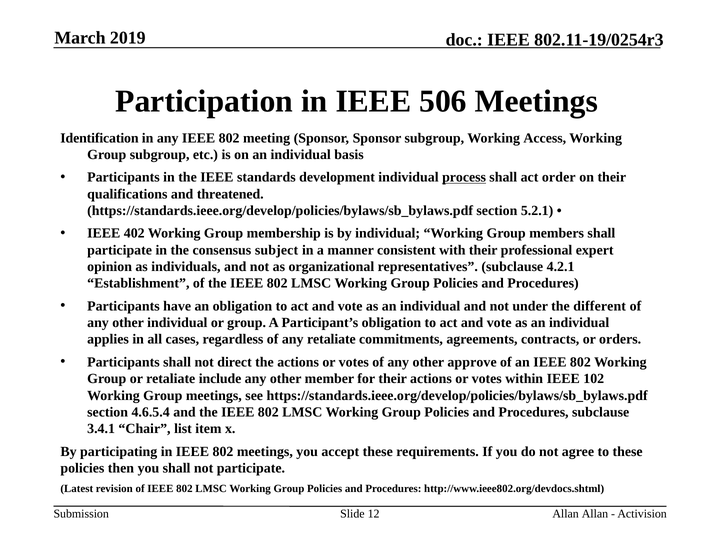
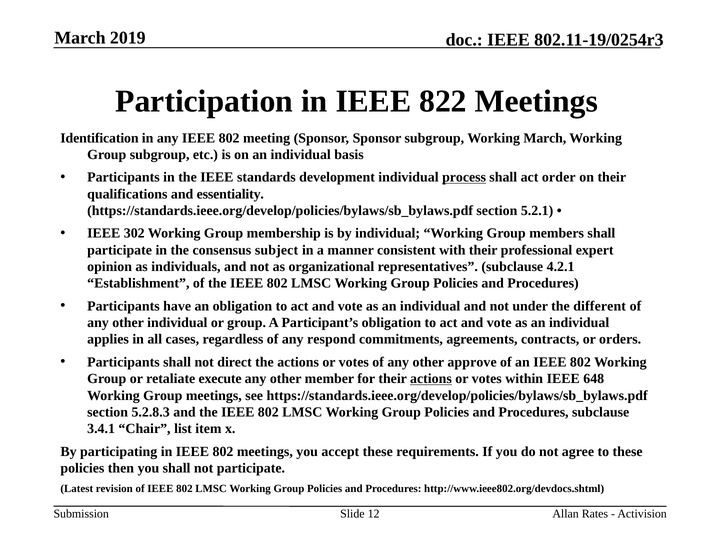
506: 506 -> 822 (443, 101)
Working Access: Access -> March (545, 138)
threatened: threatened -> essentiality (230, 194)
402: 402 -> 302 (134, 233)
any retaliate: retaliate -> respond (331, 339)
include: include -> execute (220, 378)
actions underline: none -> present (431, 378)
102: 102 -> 648 (594, 378)
4.6.5.4: 4.6.5.4 -> 5.2.8.3 (151, 412)
Allan Allan: Allan -> Rates (595, 514)
